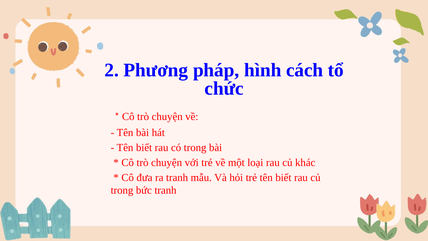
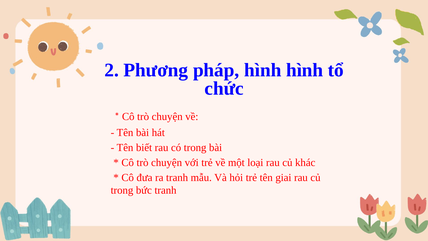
hình cách: cách -> hình (305, 70)
trẻ tên biết: biết -> giai (283, 177)
